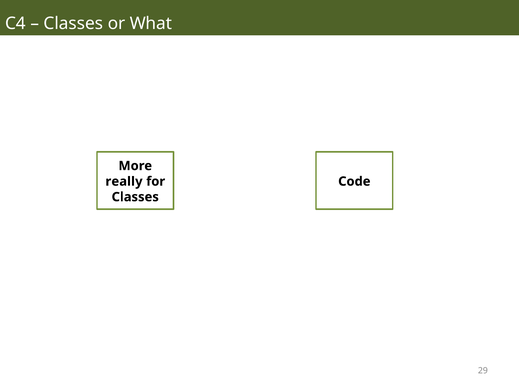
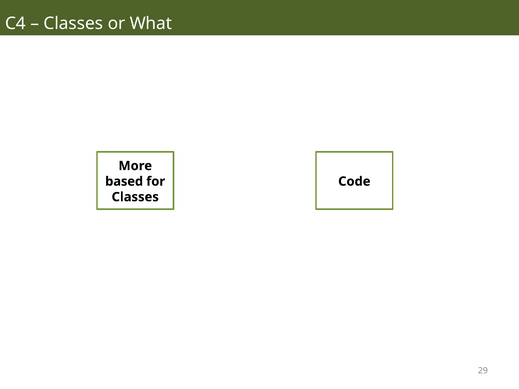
really: really -> based (124, 182)
